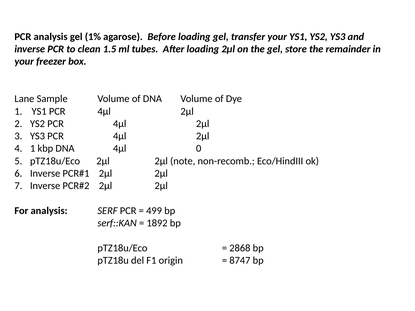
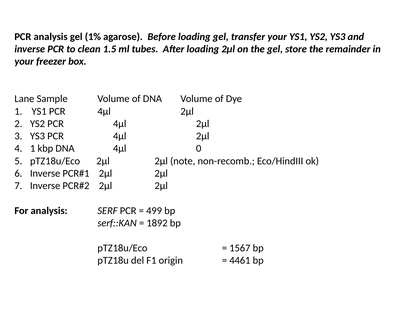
2868: 2868 -> 1567 (240, 248)
8747: 8747 -> 4461 (240, 261)
